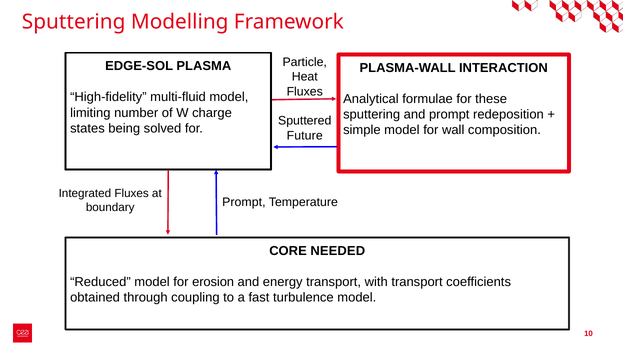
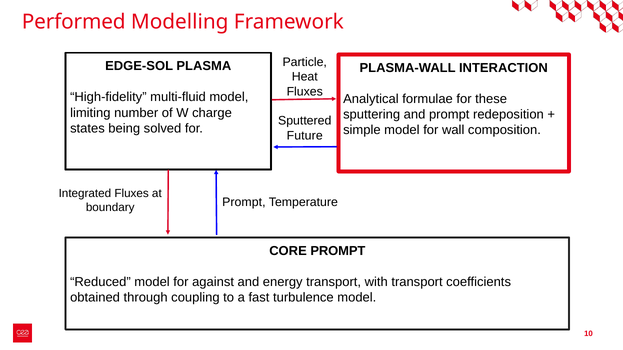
Sputtering: Sputtering -> Performed (74, 22)
CORE NEEDED: NEEDED -> PROMPT (338, 251)
erosion: erosion -> against (213, 282)
